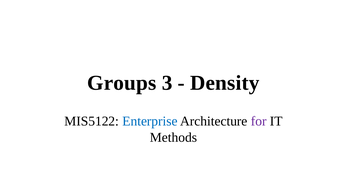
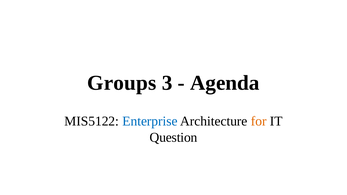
Density: Density -> Agenda (225, 83)
for colour: purple -> orange (259, 121)
Methods: Methods -> Question (174, 138)
